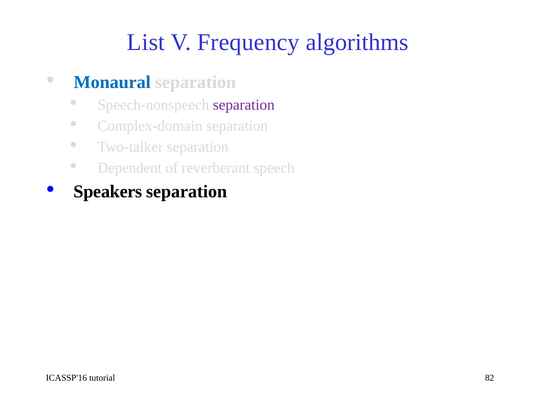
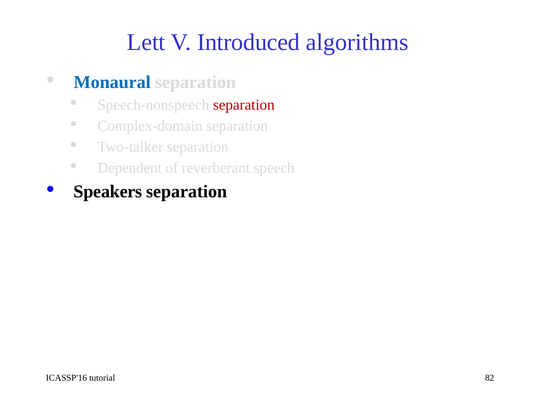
List: List -> Lett (146, 42)
Frequency: Frequency -> Introduced (249, 42)
separation colour: purple -> red (244, 105)
